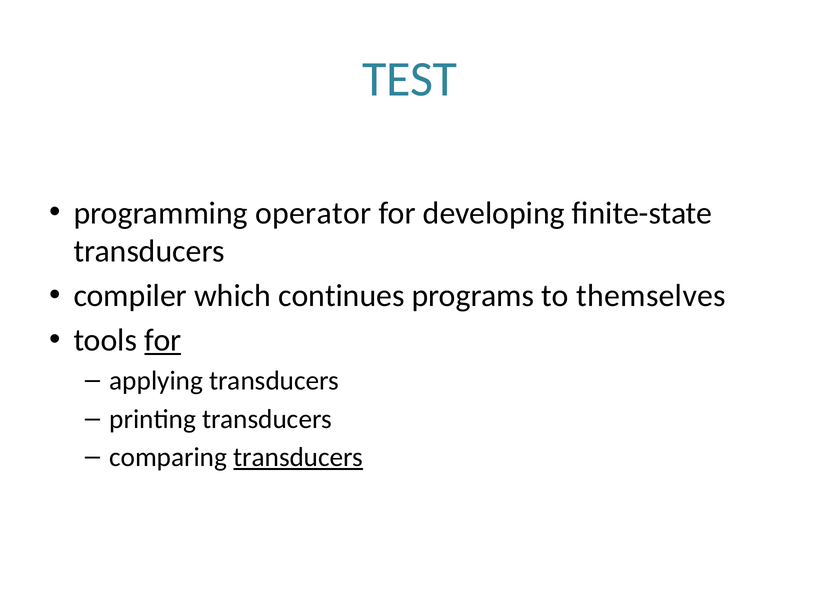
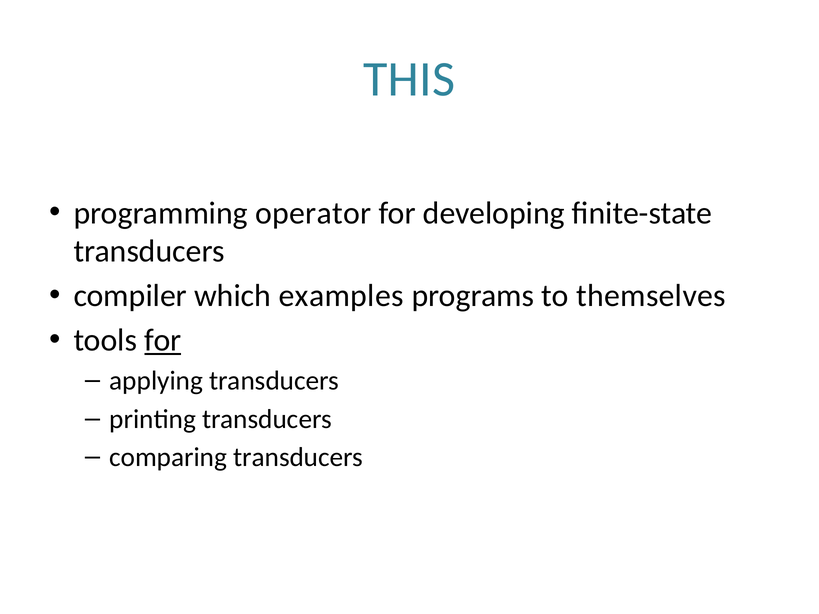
TEST: TEST -> THIS (409, 79)
continues: continues -> examples (341, 296)
transducers underline: present -> none (298, 457)
